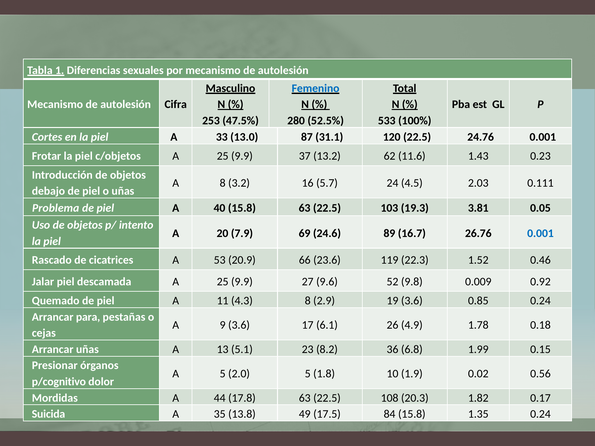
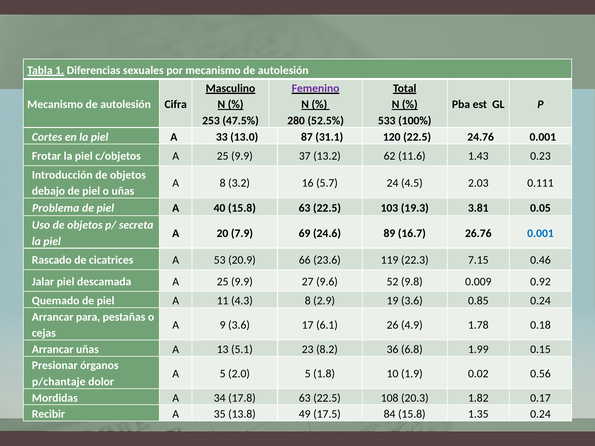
Femenino colour: blue -> purple (316, 88)
intento: intento -> secreta (136, 225)
1.52: 1.52 -> 7.15 (478, 260)
p/cognitivo: p/cognitivo -> p/chantaje (59, 382)
44: 44 -> 34 (220, 398)
Suicida: Suicida -> Recibir (48, 414)
